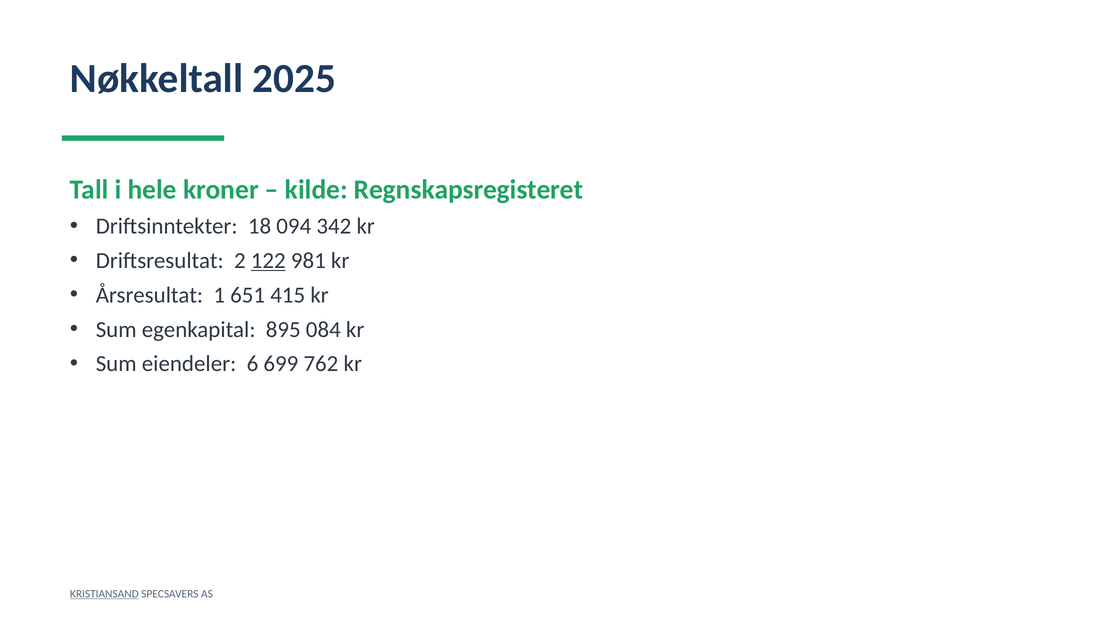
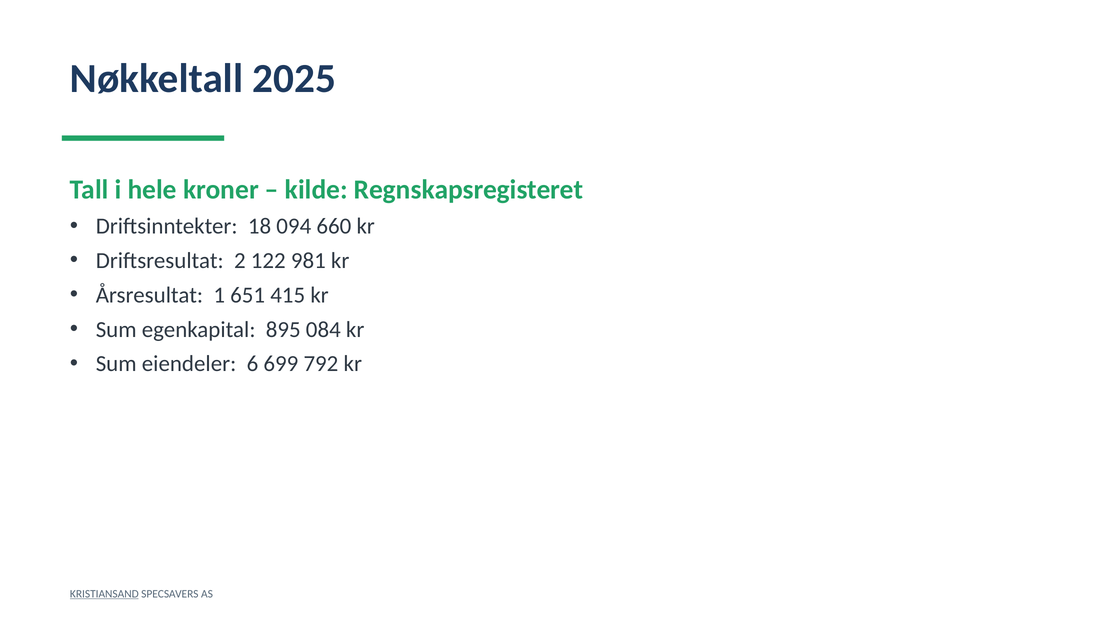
342: 342 -> 660 (334, 226)
122 underline: present -> none (268, 261)
762: 762 -> 792 (321, 364)
